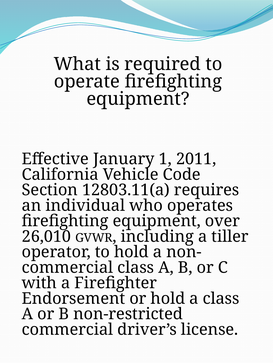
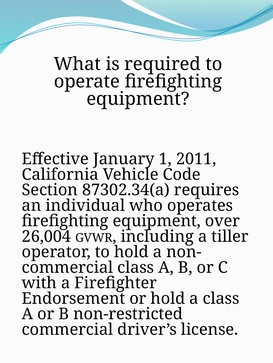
12803.11(a: 12803.11(a -> 87302.34(a (126, 191)
26,010: 26,010 -> 26,004 (46, 237)
